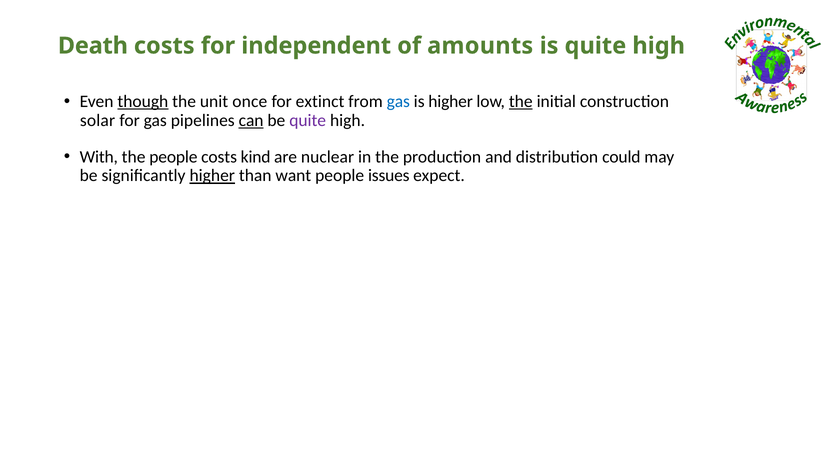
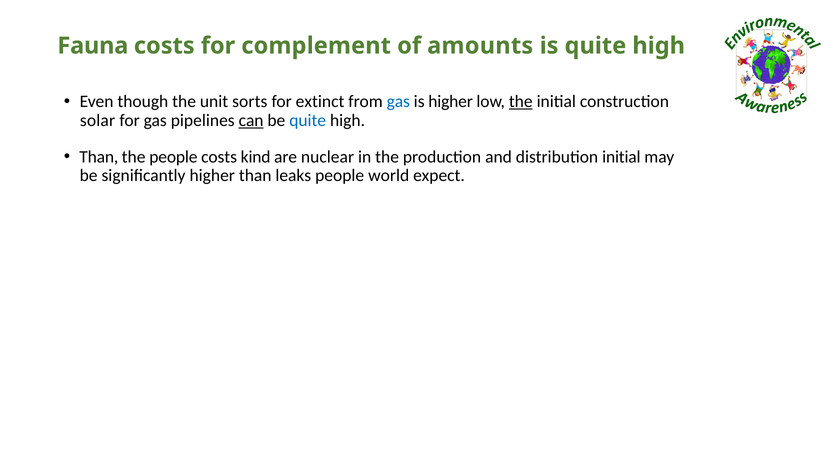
Death: Death -> Fauna (93, 46)
independent: independent -> complement (316, 46)
though underline: present -> none (143, 101)
once: once -> sorts (250, 101)
quite colour: purple -> blue (308, 120)
With: With -> Than (99, 157)
distribution could: could -> initial (621, 157)
higher underline: present -> none (212, 176)
want: want -> leaks (293, 176)
issues: issues -> world (389, 176)
